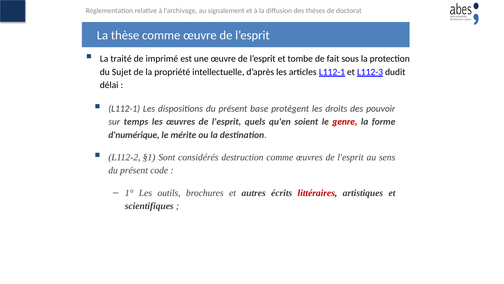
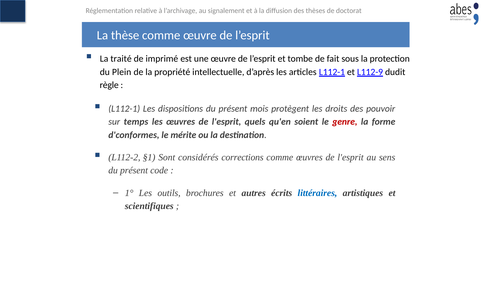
Sujet: Sujet -> Plein (122, 72)
L112-3: L112-3 -> L112-9 (370, 72)
délai: délai -> règle (109, 85)
base: base -> mois (259, 109)
d'numérique: d'numérique -> d'conformes (134, 135)
destruction: destruction -> corrections (242, 157)
littéraires colour: red -> blue (317, 193)
